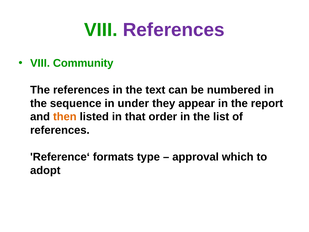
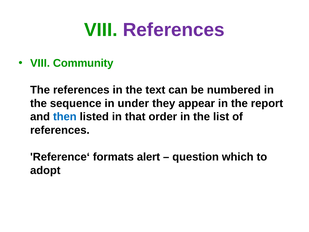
then colour: orange -> blue (65, 117)
type: type -> alert (148, 157)
approval: approval -> question (196, 157)
